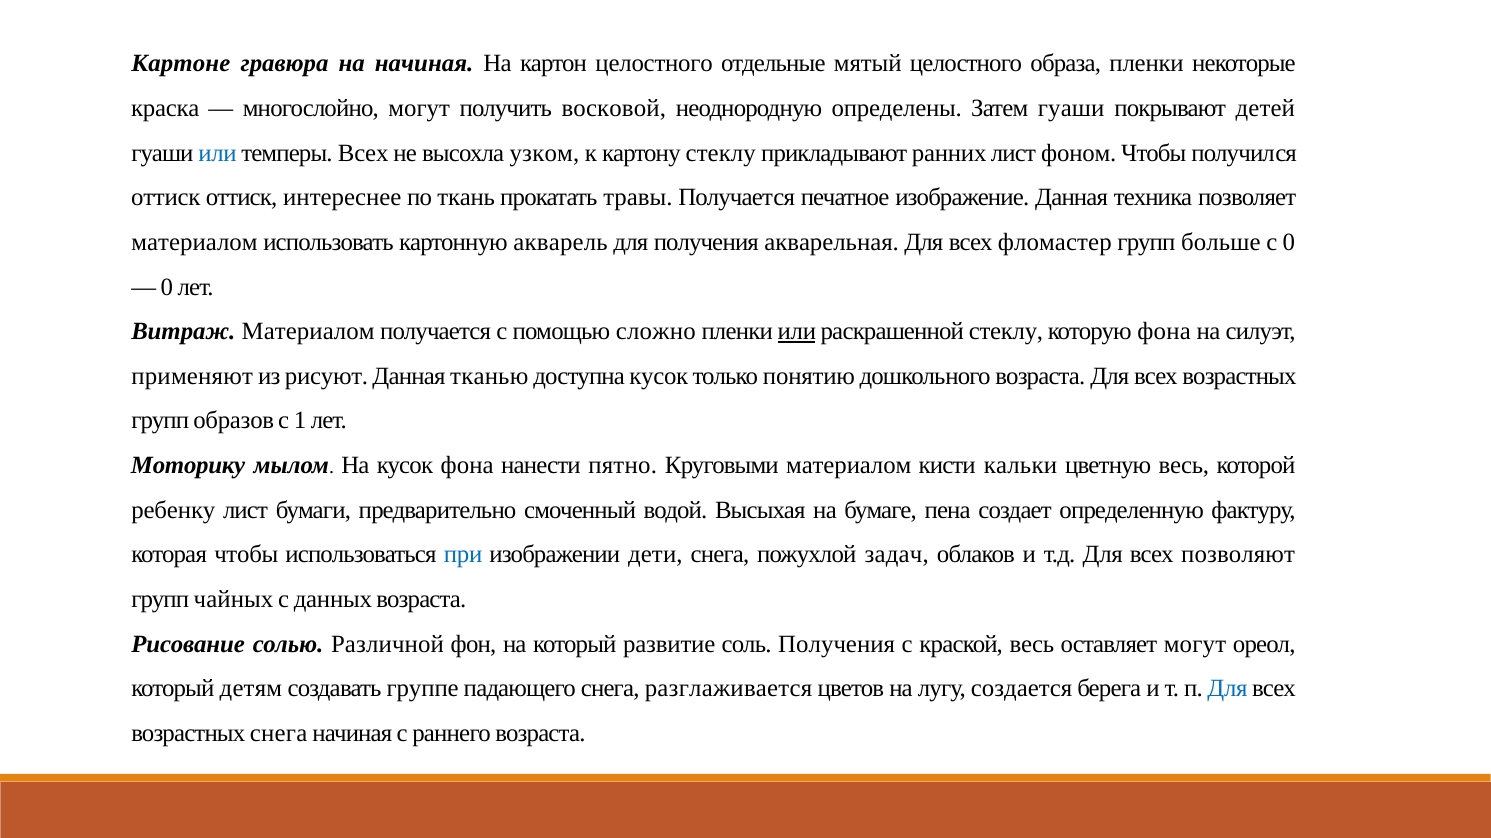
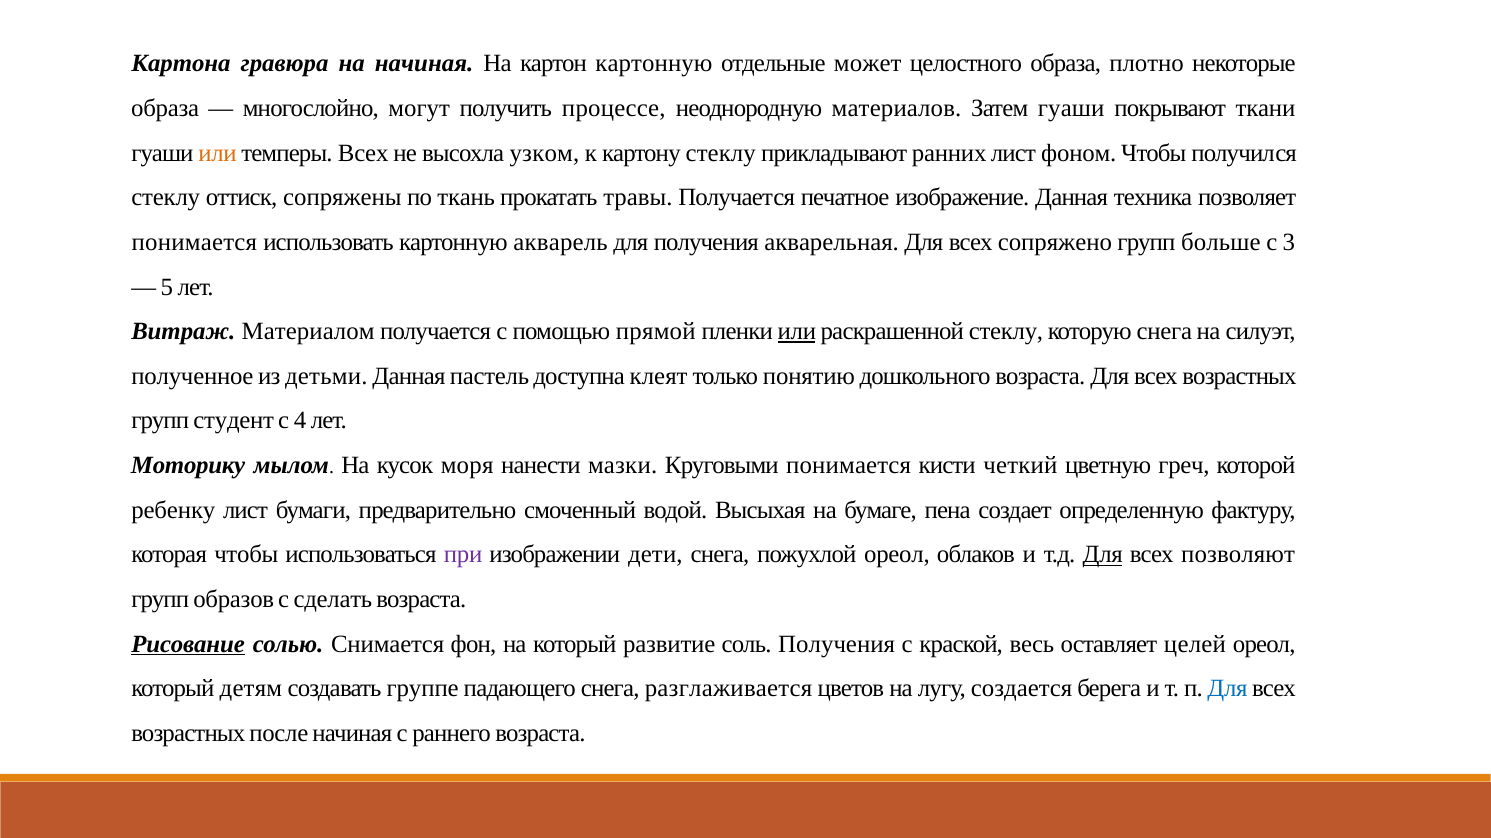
Картоне: Картоне -> Картона (181, 64)
картон целостного: целостного -> картонную (654, 64)
мятый: мятый -> может (868, 64)
образа пленки: пленки -> плотно (1147, 64)
краска: краска -> образа (165, 108)
восковой: восковой -> процессе (614, 108)
определены: определены -> материалов (897, 108)
детей: детей -> ткани (1266, 108)
или colour: blue -> orange (218, 153)
оттиск: оттиск -> стеклу (166, 198)
интереснее: интереснее -> сопряжены (342, 198)
материалом: материалом -> понимается (194, 242)
фломастер: фломастер -> сопряжено (1055, 242)
с 0: 0 -> 3 (1289, 242)
0: 0 -> 5 (167, 287)
сложно: сложно -> прямой (656, 332)
которую фона: фона -> снега (1164, 332)
применяют: применяют -> полученное (192, 376)
рисуют: рисуют -> детьми (326, 376)
тканью: тканью -> пастель (490, 376)
доступна кусок: кусок -> клеят (659, 376)
образов: образов -> студент (234, 421)
1: 1 -> 4 (300, 421)
кусок фона: фона -> моря (467, 466)
пятно: пятно -> мазки (623, 466)
Круговыми материалом: материалом -> понимается (849, 466)
кальки: кальки -> четкий (1020, 466)
цветную весь: весь -> греч (1184, 466)
при colour: blue -> purple (463, 555)
пожухлой задач: задач -> ореол (897, 555)
Для underline: none -> present (1103, 555)
чайных: чайных -> образов (234, 600)
данных: данных -> сделать (333, 600)
Рисование underline: none -> present (188, 645)
Различной: Различной -> Снимается (388, 645)
оставляет могут: могут -> целей (1195, 645)
возрастных снега: снега -> после (279, 734)
